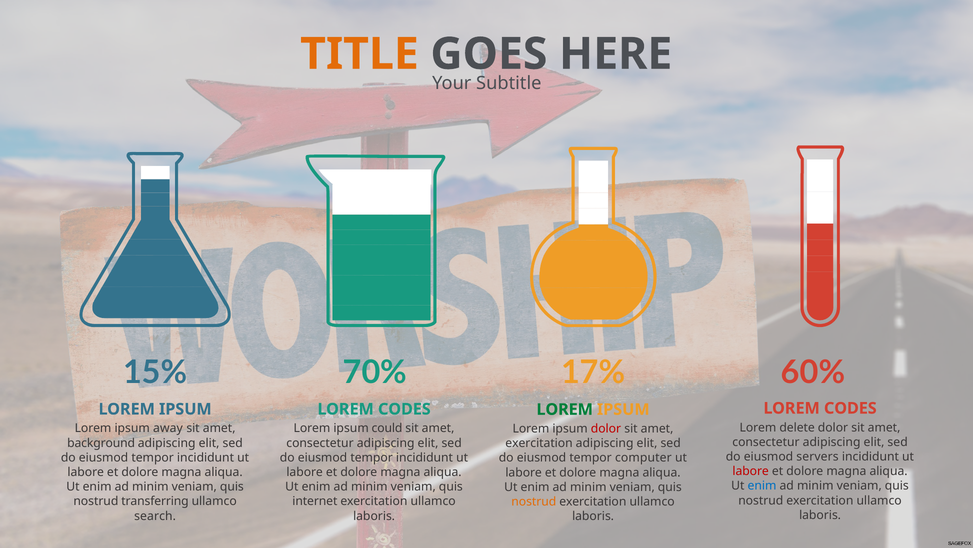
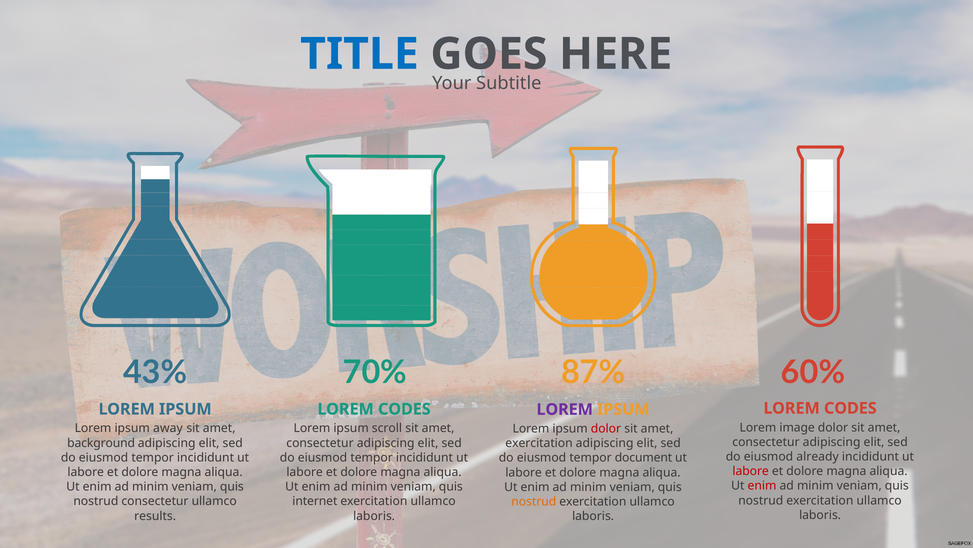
TITLE colour: orange -> blue (359, 54)
15%: 15% -> 43% (155, 372)
17%: 17% -> 87% (593, 372)
LOREM colour: green -> purple (565, 409)
delete: delete -> image (797, 427)
could: could -> scroll (387, 428)
servers: servers -> already (818, 456)
computer: computer -> document (643, 457)
enim colour: blue -> red (762, 485)
nostrud transferring: transferring -> consectetur (155, 501)
search: search -> results (155, 515)
